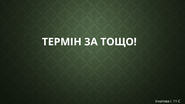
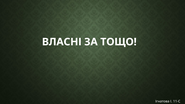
ТЕРМІН: ТЕРМІН -> ВЛАСНІ (62, 42)
